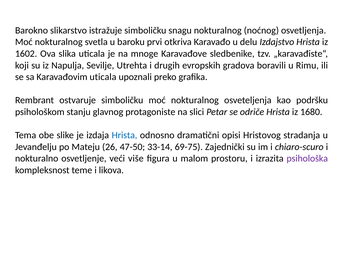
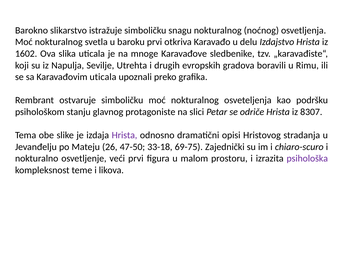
1680: 1680 -> 8307 (311, 112)
Hrista colour: blue -> purple (124, 135)
33-14: 33-14 -> 33-18 (160, 147)
veći više: više -> prvi (136, 158)
